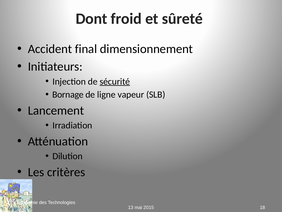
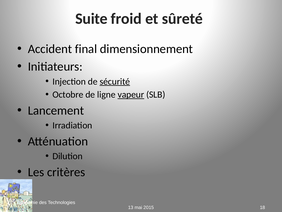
Dont: Dont -> Suite (91, 19)
Bornage: Bornage -> Octobre (68, 94)
vapeur underline: none -> present (131, 94)
